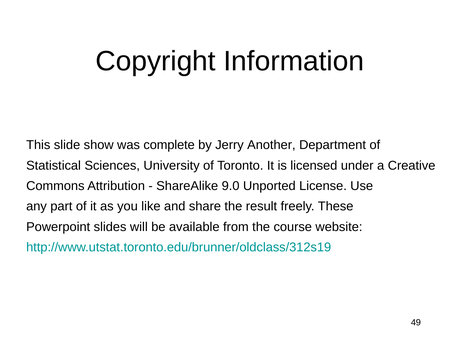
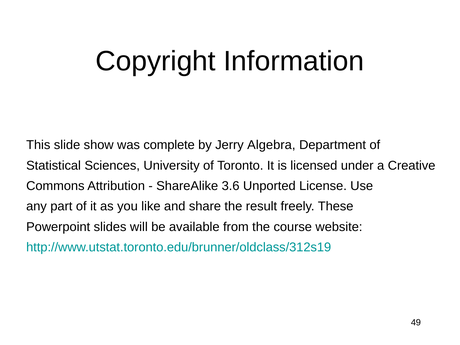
Another: Another -> Algebra (271, 145)
9.0: 9.0 -> 3.6 (231, 186)
